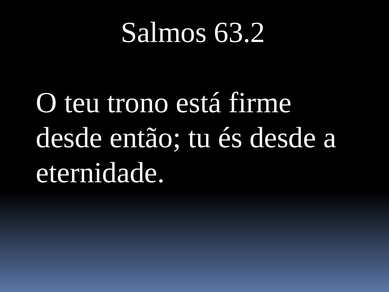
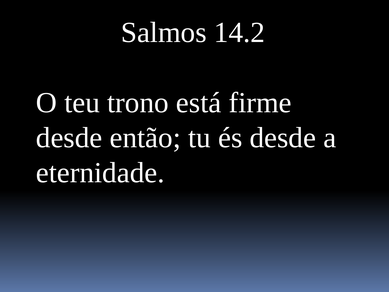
63.2: 63.2 -> 14.2 (239, 33)
